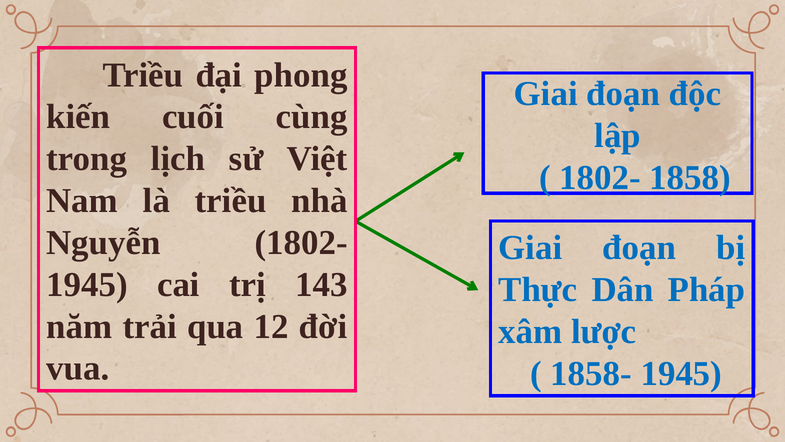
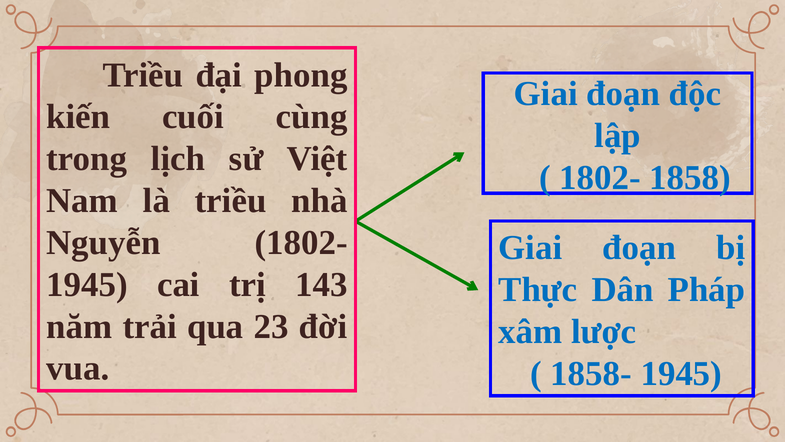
12: 12 -> 23 (271, 326)
